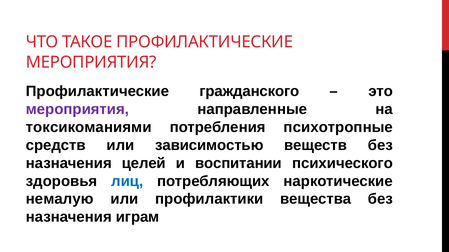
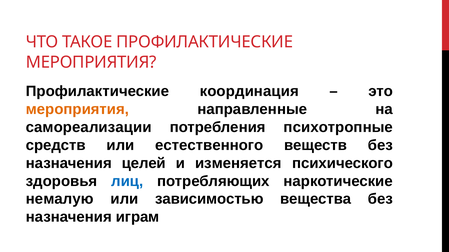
гражданского: гражданского -> координация (249, 92)
мероприятия colour: purple -> orange (77, 110)
токсикоманиями: токсикоманиями -> самореализации (89, 128)
зависимостью: зависимостью -> естественного (209, 146)
воспитании: воспитании -> изменяется (238, 164)
профилактики: профилактики -> зависимостью (209, 199)
